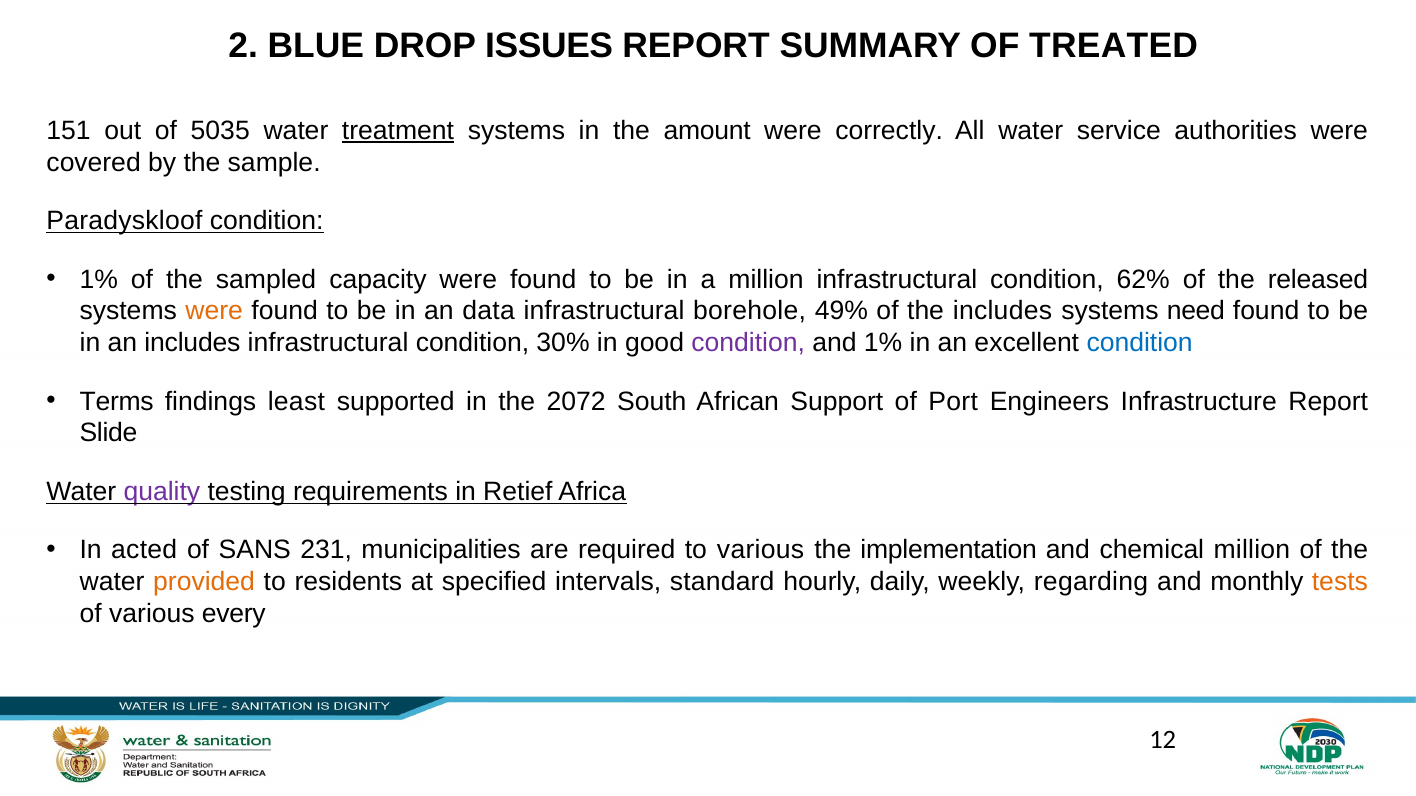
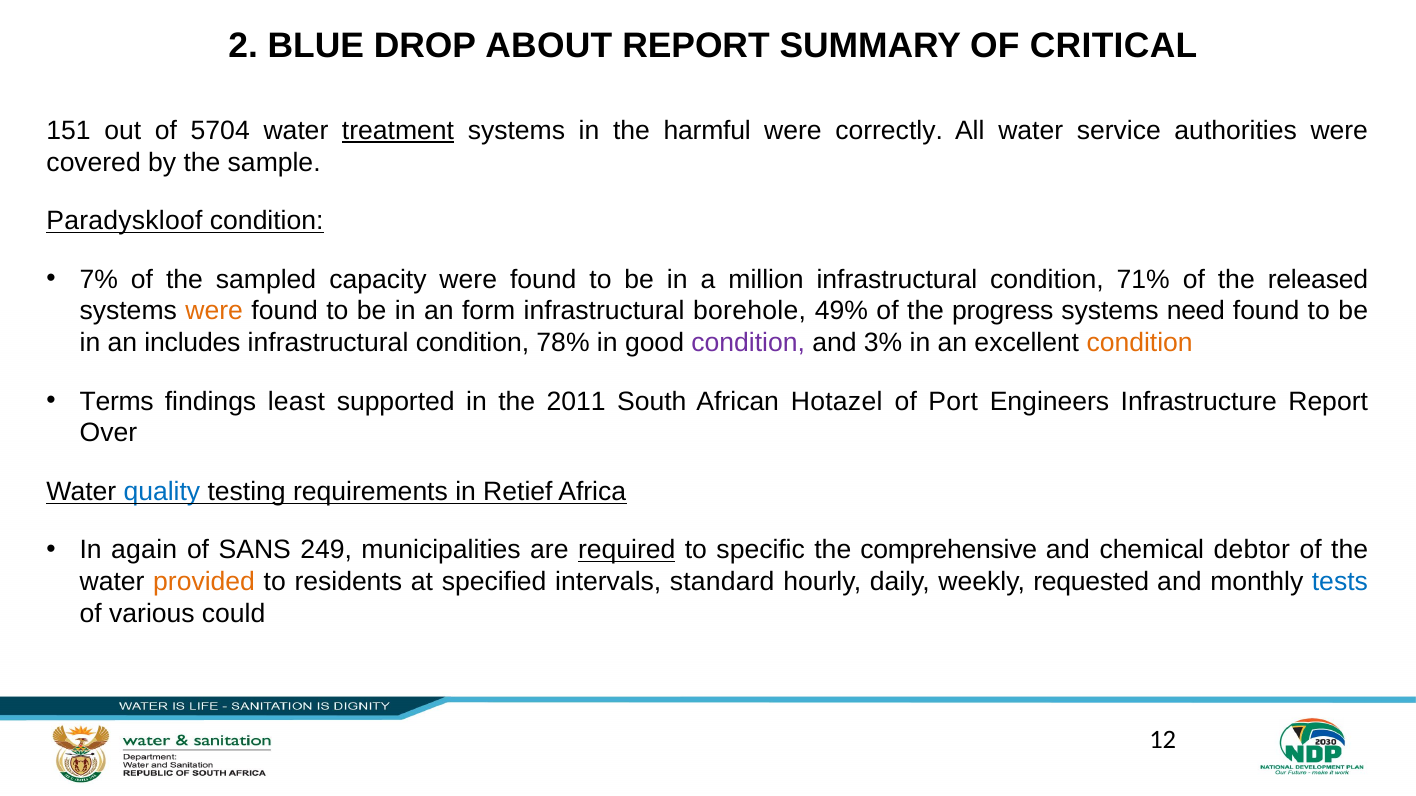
ISSUES: ISSUES -> ABOUT (549, 46)
TREATED: TREATED -> CRITICAL (1114, 46)
5035: 5035 -> 5704 (220, 131)
amount: amount -> harmful (707, 131)
1%: 1% -> 7% (99, 279)
62%: 62% -> 71% (1143, 279)
data: data -> form (489, 311)
the includes: includes -> progress (1003, 311)
30%: 30% -> 78% (563, 343)
and 1%: 1% -> 3% (883, 343)
condition colour: blue -> orange (1140, 343)
2072: 2072 -> 2011 (576, 402)
Support: Support -> Hotazel (837, 402)
Slide: Slide -> Over (108, 433)
quality colour: purple -> blue (162, 492)
acted: acted -> again (144, 550)
231: 231 -> 249 (326, 550)
required underline: none -> present (627, 550)
to various: various -> specific (761, 550)
implementation: implementation -> comprehensive (949, 550)
chemical million: million -> debtor (1252, 550)
regarding: regarding -> requested (1091, 582)
tests colour: orange -> blue (1340, 582)
every: every -> could (234, 614)
